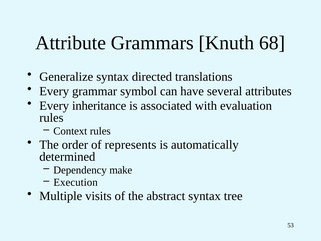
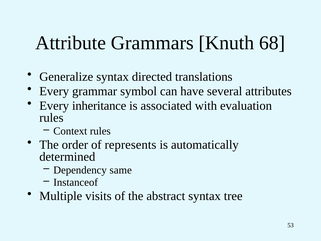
make: make -> same (121, 170)
Execution: Execution -> Instanceof (76, 182)
